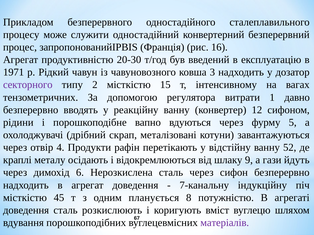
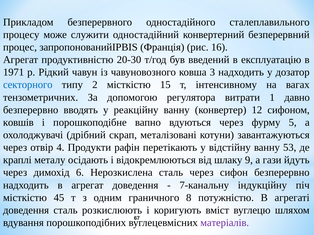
секторного colour: purple -> blue (28, 85)
рідини: рідини -> ковшів (18, 123)
52: 52 -> 53 (290, 148)
планується: планується -> граничного (154, 198)
